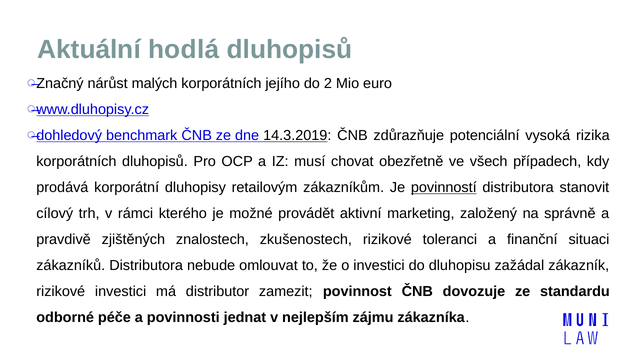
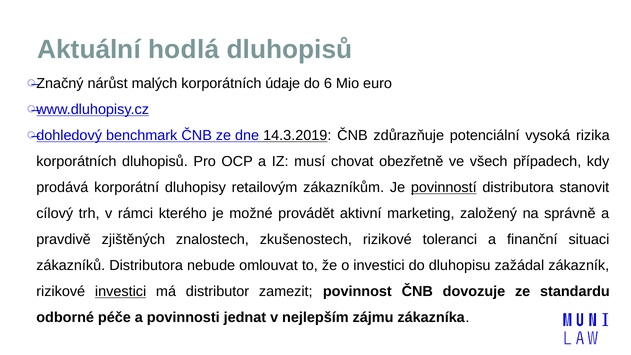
jejího: jejího -> údaje (283, 83)
2: 2 -> 6 (328, 83)
investici underline: none -> present (121, 292)
